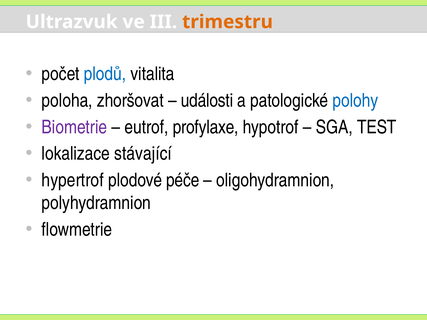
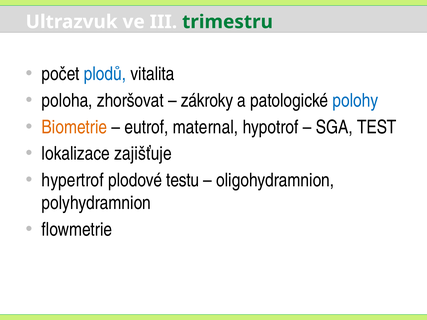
trimestru colour: orange -> green (228, 22)
události: události -> zákroky (207, 101)
Biometrie colour: purple -> orange (74, 127)
profylaxe: profylaxe -> maternal (206, 127)
stávající: stávající -> zajišťuje (143, 154)
péče: péče -> testu (183, 180)
